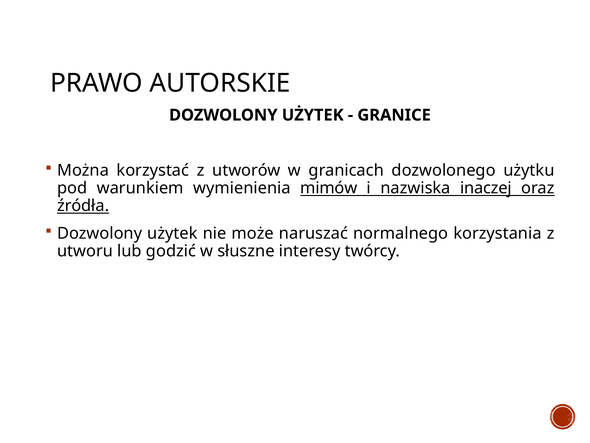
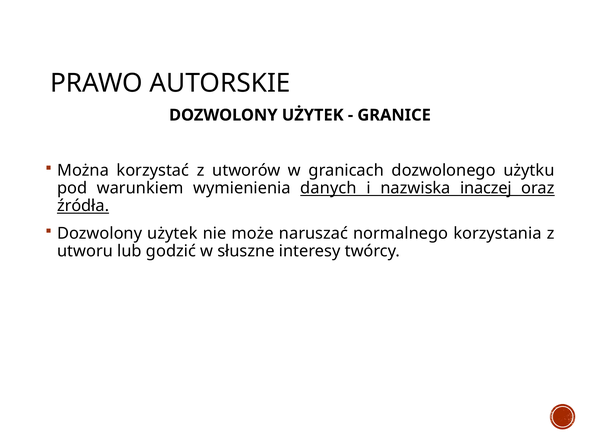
mimów: mimów -> danych (329, 188)
